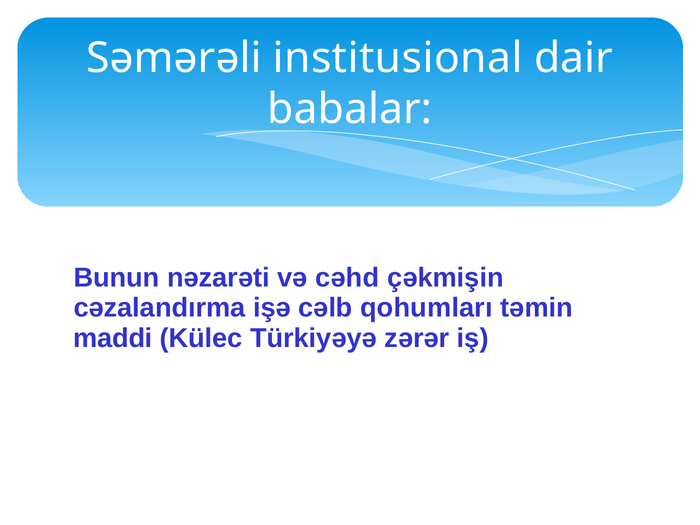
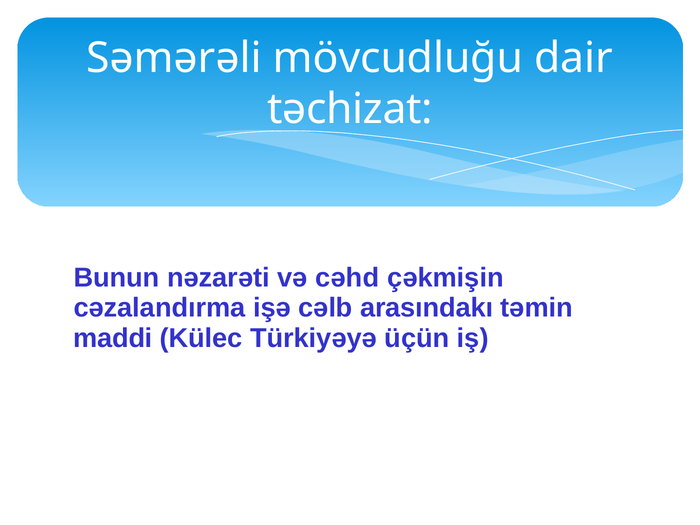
institusional: institusional -> mövcudluğu (398, 58)
babalar: babalar -> təchizat (350, 109)
qohumları: qohumları -> arasındakı (427, 308)
zərər: zərər -> üçün (417, 338)
